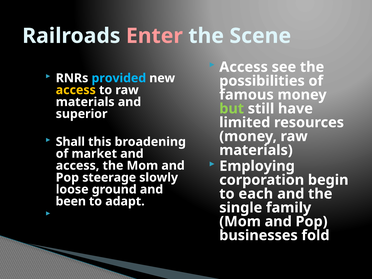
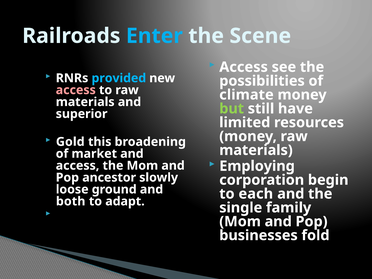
Enter colour: pink -> light blue (154, 36)
access colour: yellow -> pink (76, 90)
famous: famous -> climate (246, 95)
Shall: Shall -> Gold (70, 142)
steerage: steerage -> ancestor (109, 177)
been: been -> both (71, 201)
